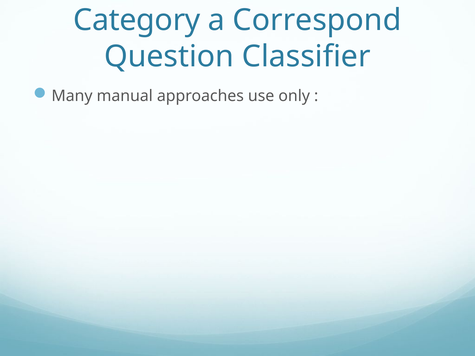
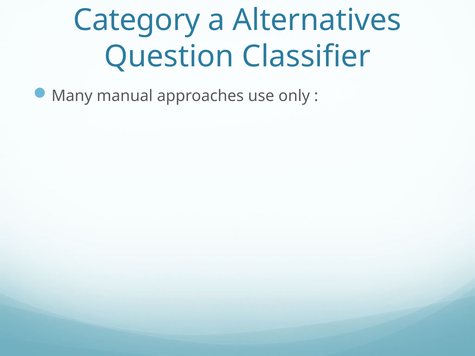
Correspond: Correspond -> Alternatives (317, 20)
